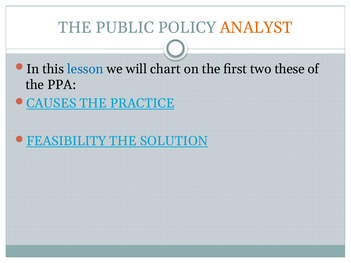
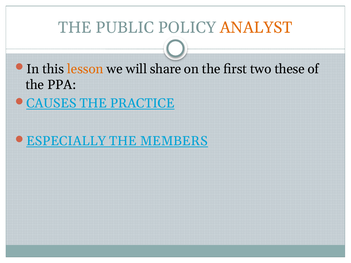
lesson colour: blue -> orange (85, 69)
chart: chart -> share (166, 69)
FEASIBILITY: FEASIBILITY -> ESPECIALLY (66, 141)
SOLUTION: SOLUTION -> MEMBERS (174, 141)
